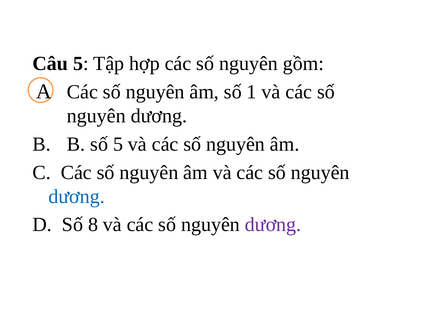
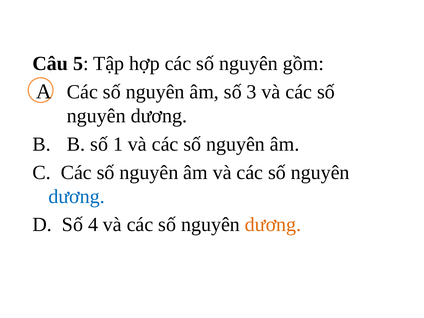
1: 1 -> 3 (252, 92)
số 5: 5 -> 1 (118, 144)
8: 8 -> 4 (93, 225)
dương colour: purple -> orange (273, 225)
